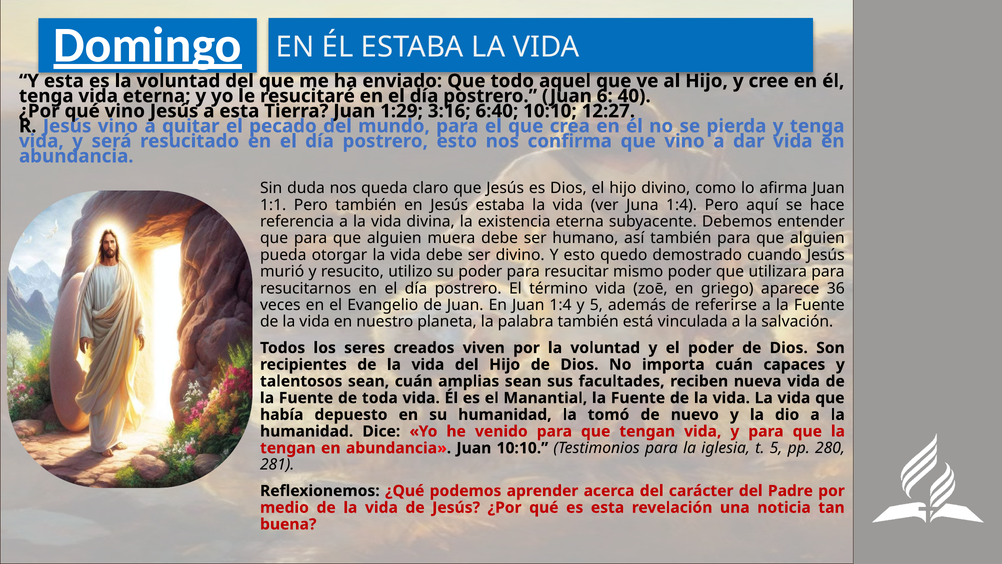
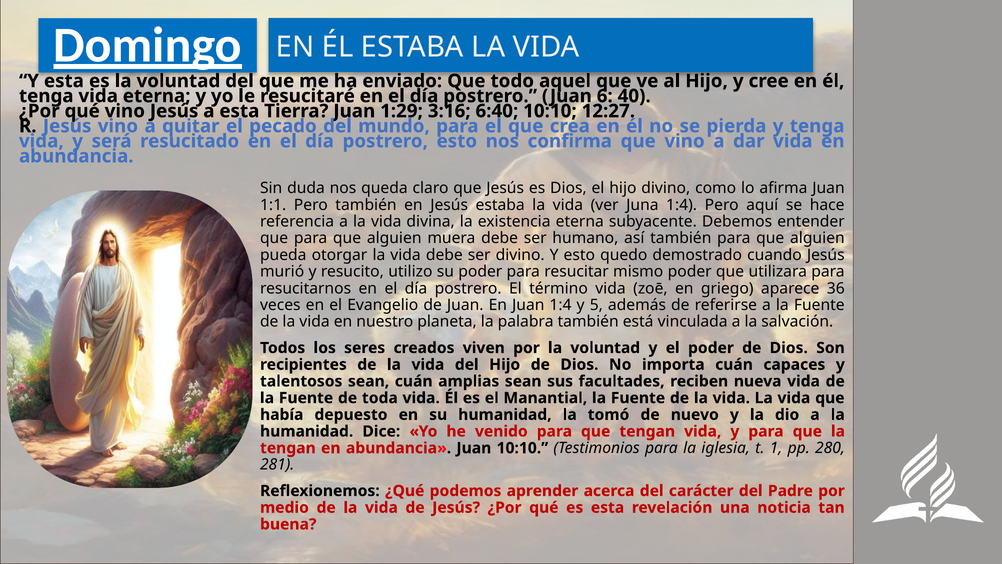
t 5: 5 -> 1 (776, 448)
